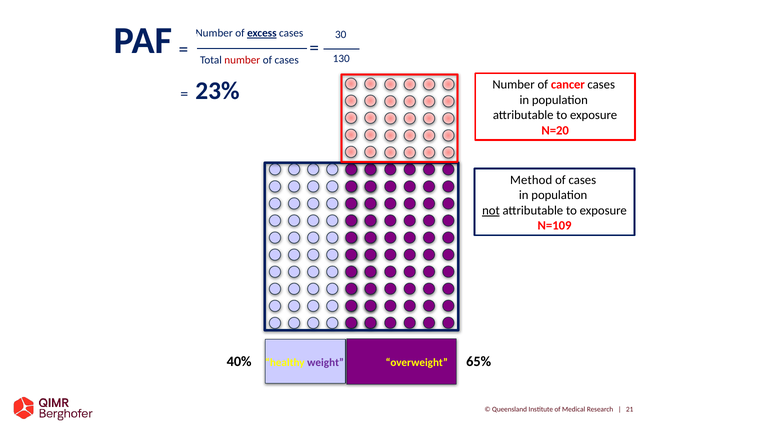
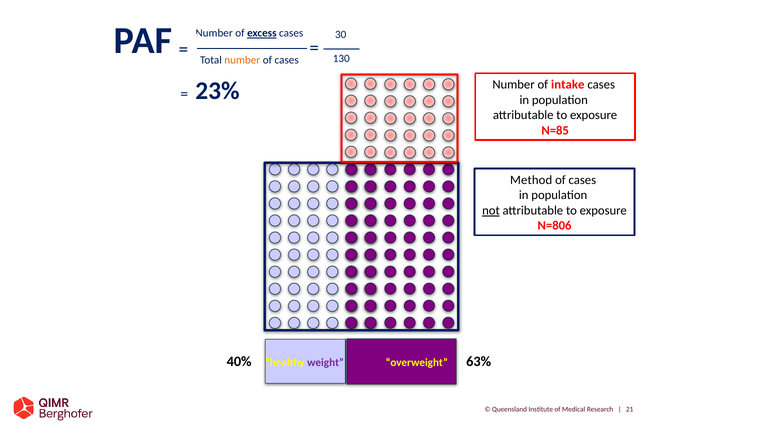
number colour: red -> orange (242, 60)
cancer: cancer -> intake (568, 85)
N=20: N=20 -> N=85 (555, 130)
N=109: N=109 -> N=806 (555, 226)
65%: 65% -> 63% (479, 362)
